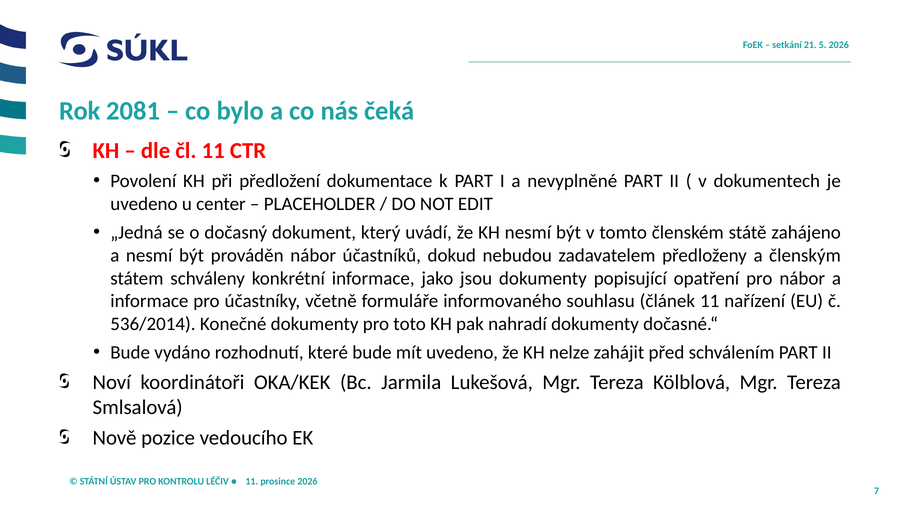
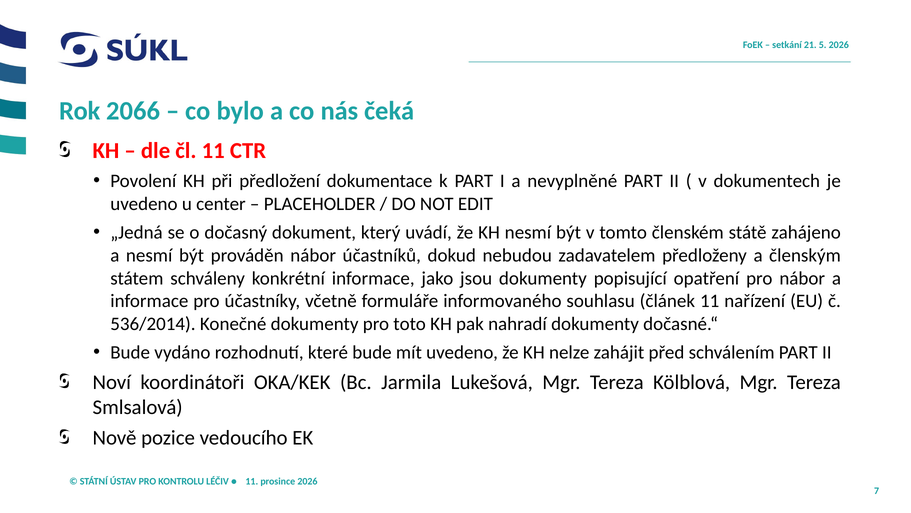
2081: 2081 -> 2066 (133, 111)
